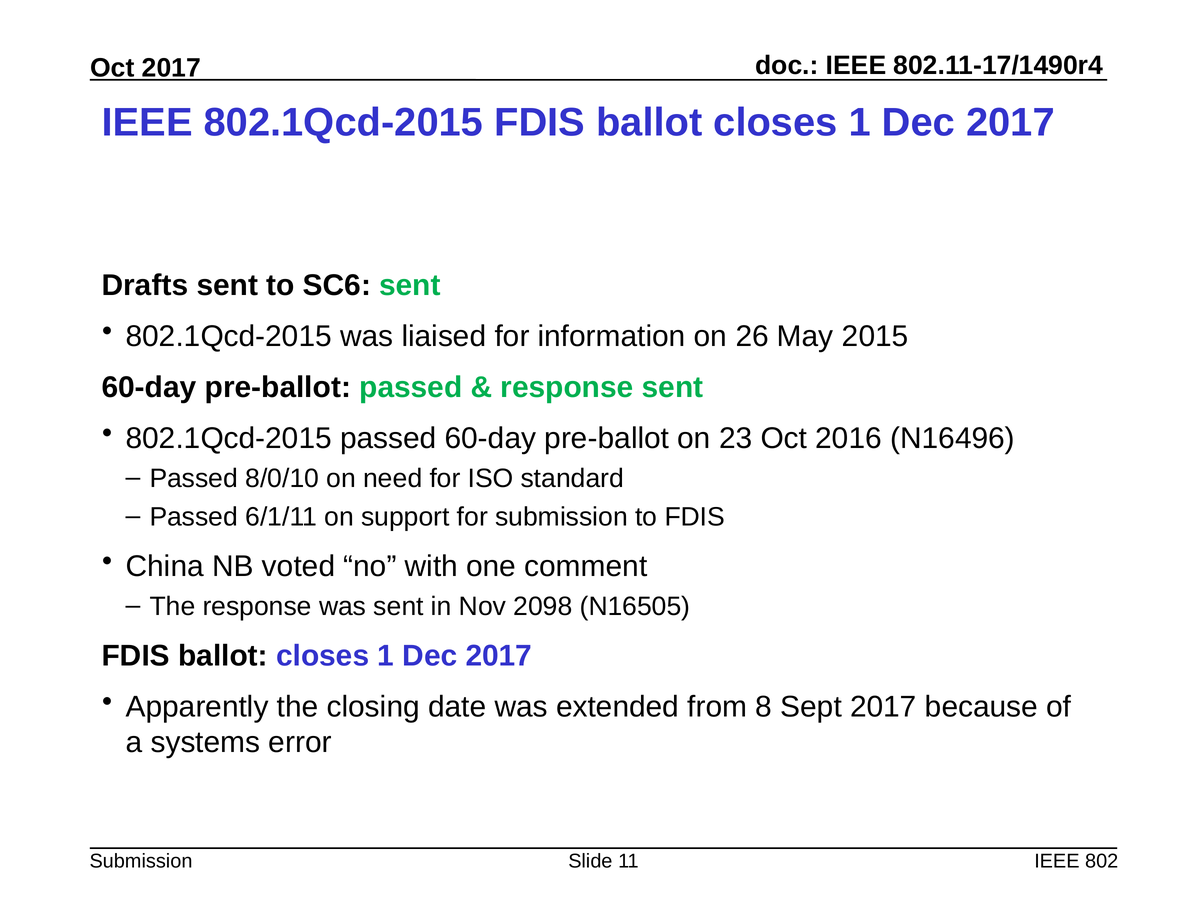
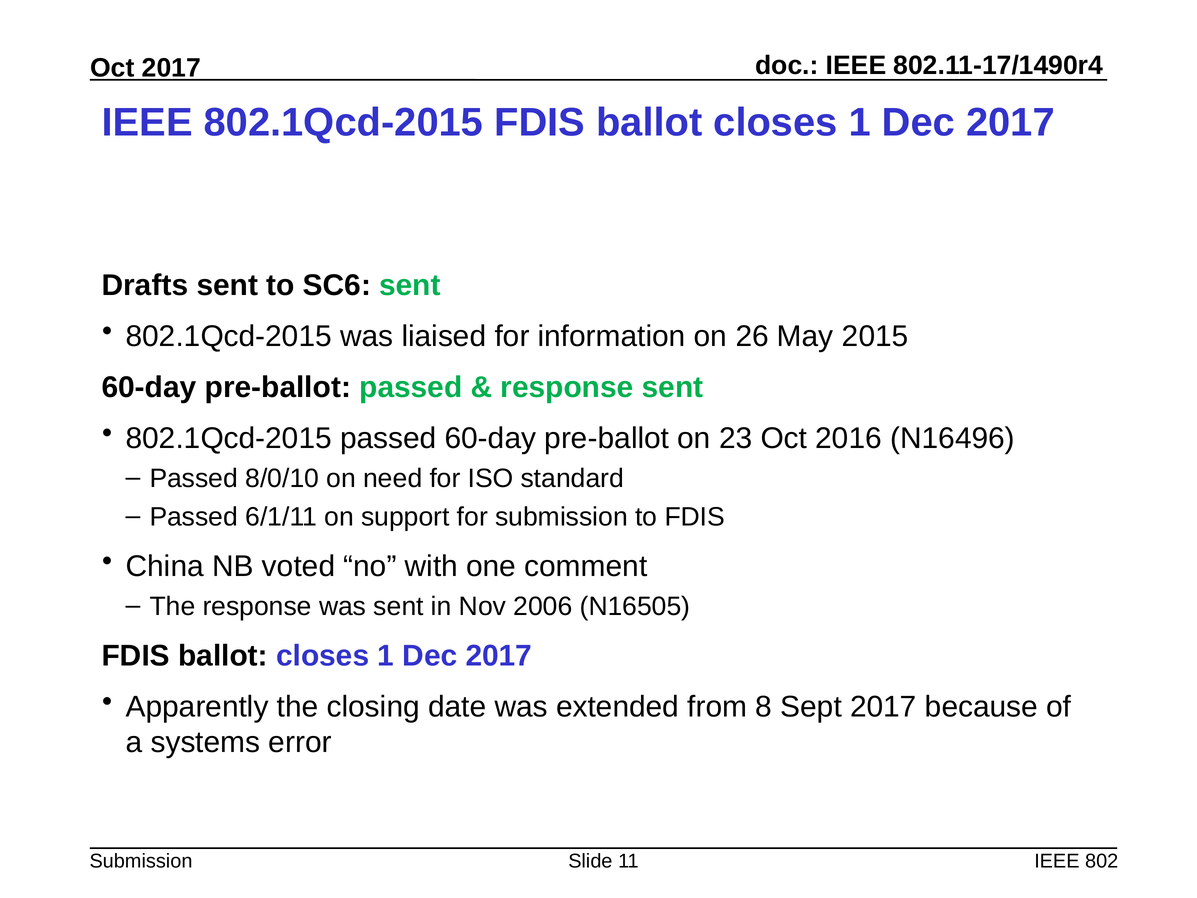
2098: 2098 -> 2006 (543, 606)
